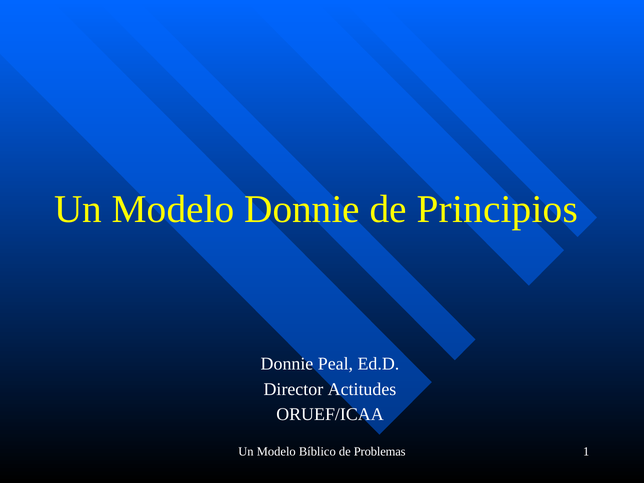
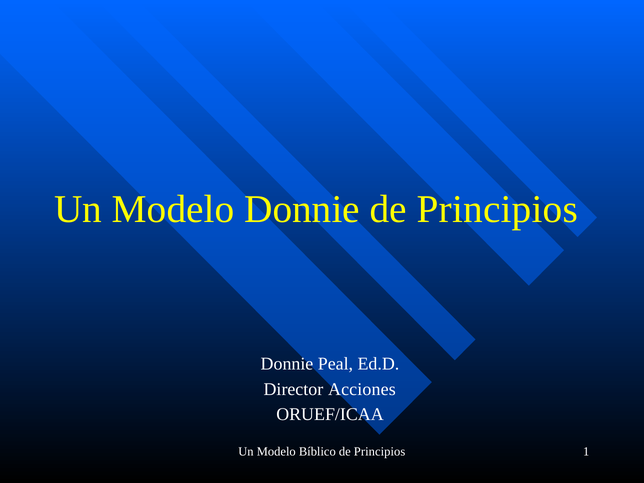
Actitudes: Actitudes -> Acciones (362, 389)
Bíblico de Problemas: Problemas -> Principios (380, 452)
